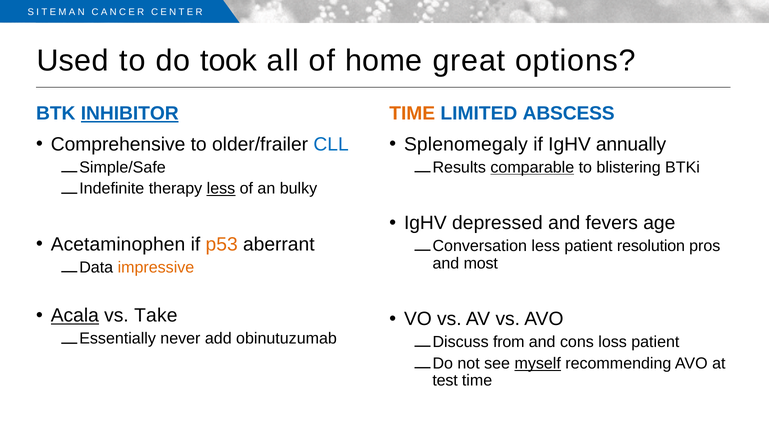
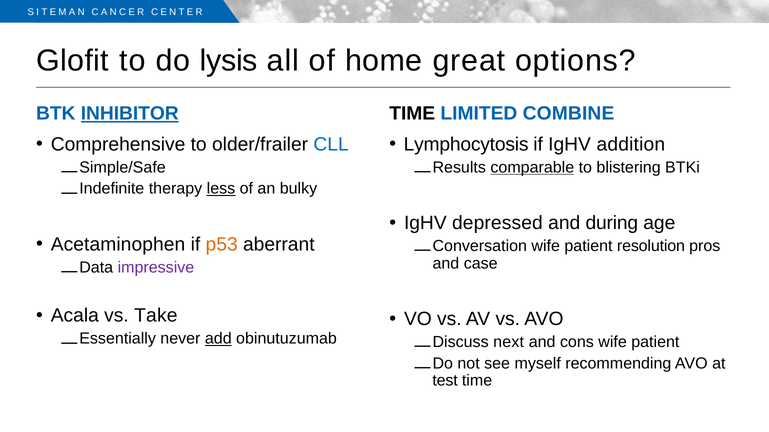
Used: Used -> Glofit (73, 61)
took: took -> lysis (229, 61)
TIME colour: orange -> black (412, 114)
ABSCESS: ABSCESS -> COMBINE (568, 114)
Splenomegaly: Splenomegaly -> Lymphocytosis (466, 145)
annually: annually -> addition (631, 145)
fevers: fevers -> during (612, 223)
less: less -> wife (546, 246)
most: most -> case (481, 264)
impressive colour: orange -> purple (156, 268)
Acala underline: present -> none (75, 316)
add underline: none -> present (218, 339)
from: from -> next (509, 343)
cons loss: loss -> wife (613, 343)
myself underline: present -> none (538, 364)
